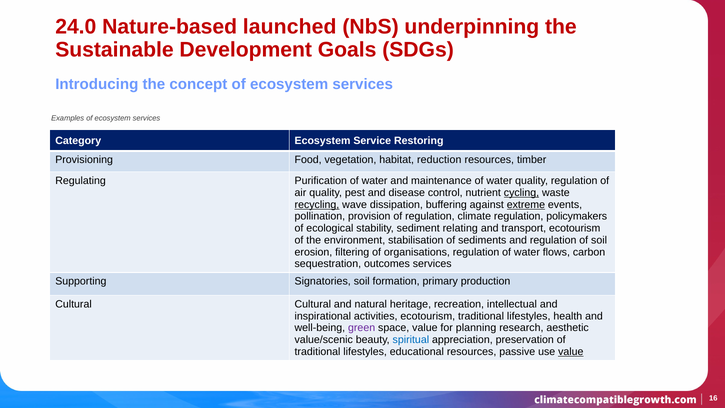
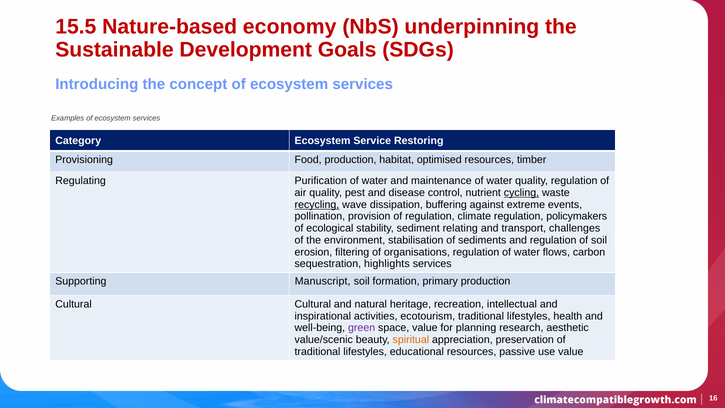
24.0: 24.0 -> 15.5 (76, 27)
launched: launched -> economy (290, 27)
Food vegetation: vegetation -> production (350, 160)
reduction: reduction -> optimised (439, 160)
extreme underline: present -> none (526, 204)
transport ecotourism: ecotourism -> challenges (575, 228)
outcomes: outcomes -> highlights (387, 264)
Signatories: Signatories -> Manuscript (323, 281)
spiritual colour: blue -> orange (411, 340)
value underline: present -> none (571, 352)
